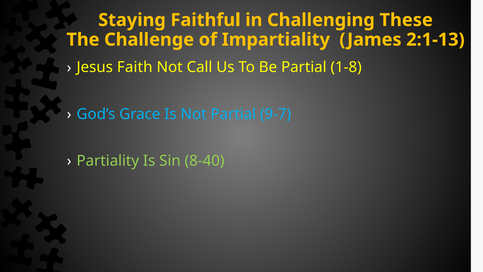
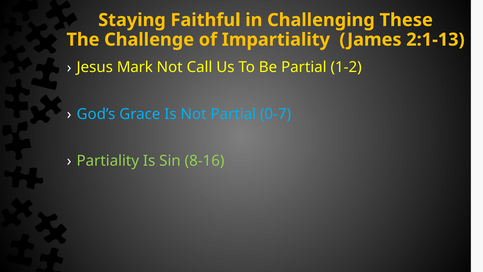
Faith: Faith -> Mark (135, 67)
1-8: 1-8 -> 1-2 (346, 67)
9-7: 9-7 -> 0-7 (276, 114)
8-40: 8-40 -> 8-16 (205, 161)
